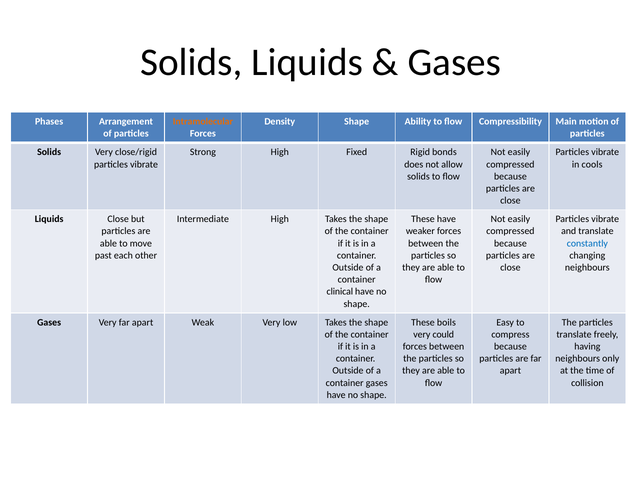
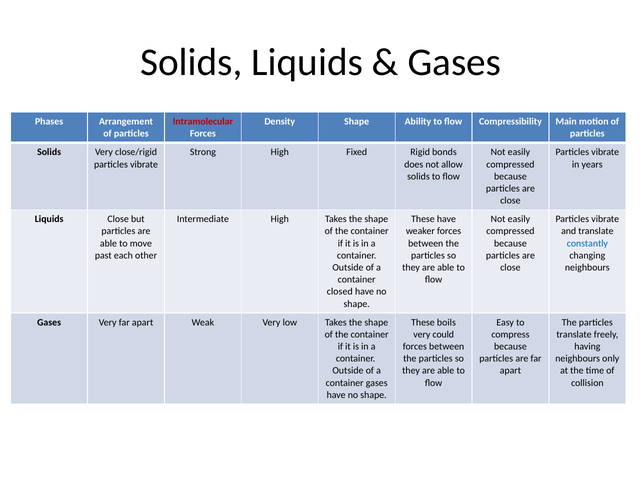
Intramolecular colour: orange -> red (203, 122)
cools: cools -> years (592, 165)
clinical: clinical -> closed (340, 292)
